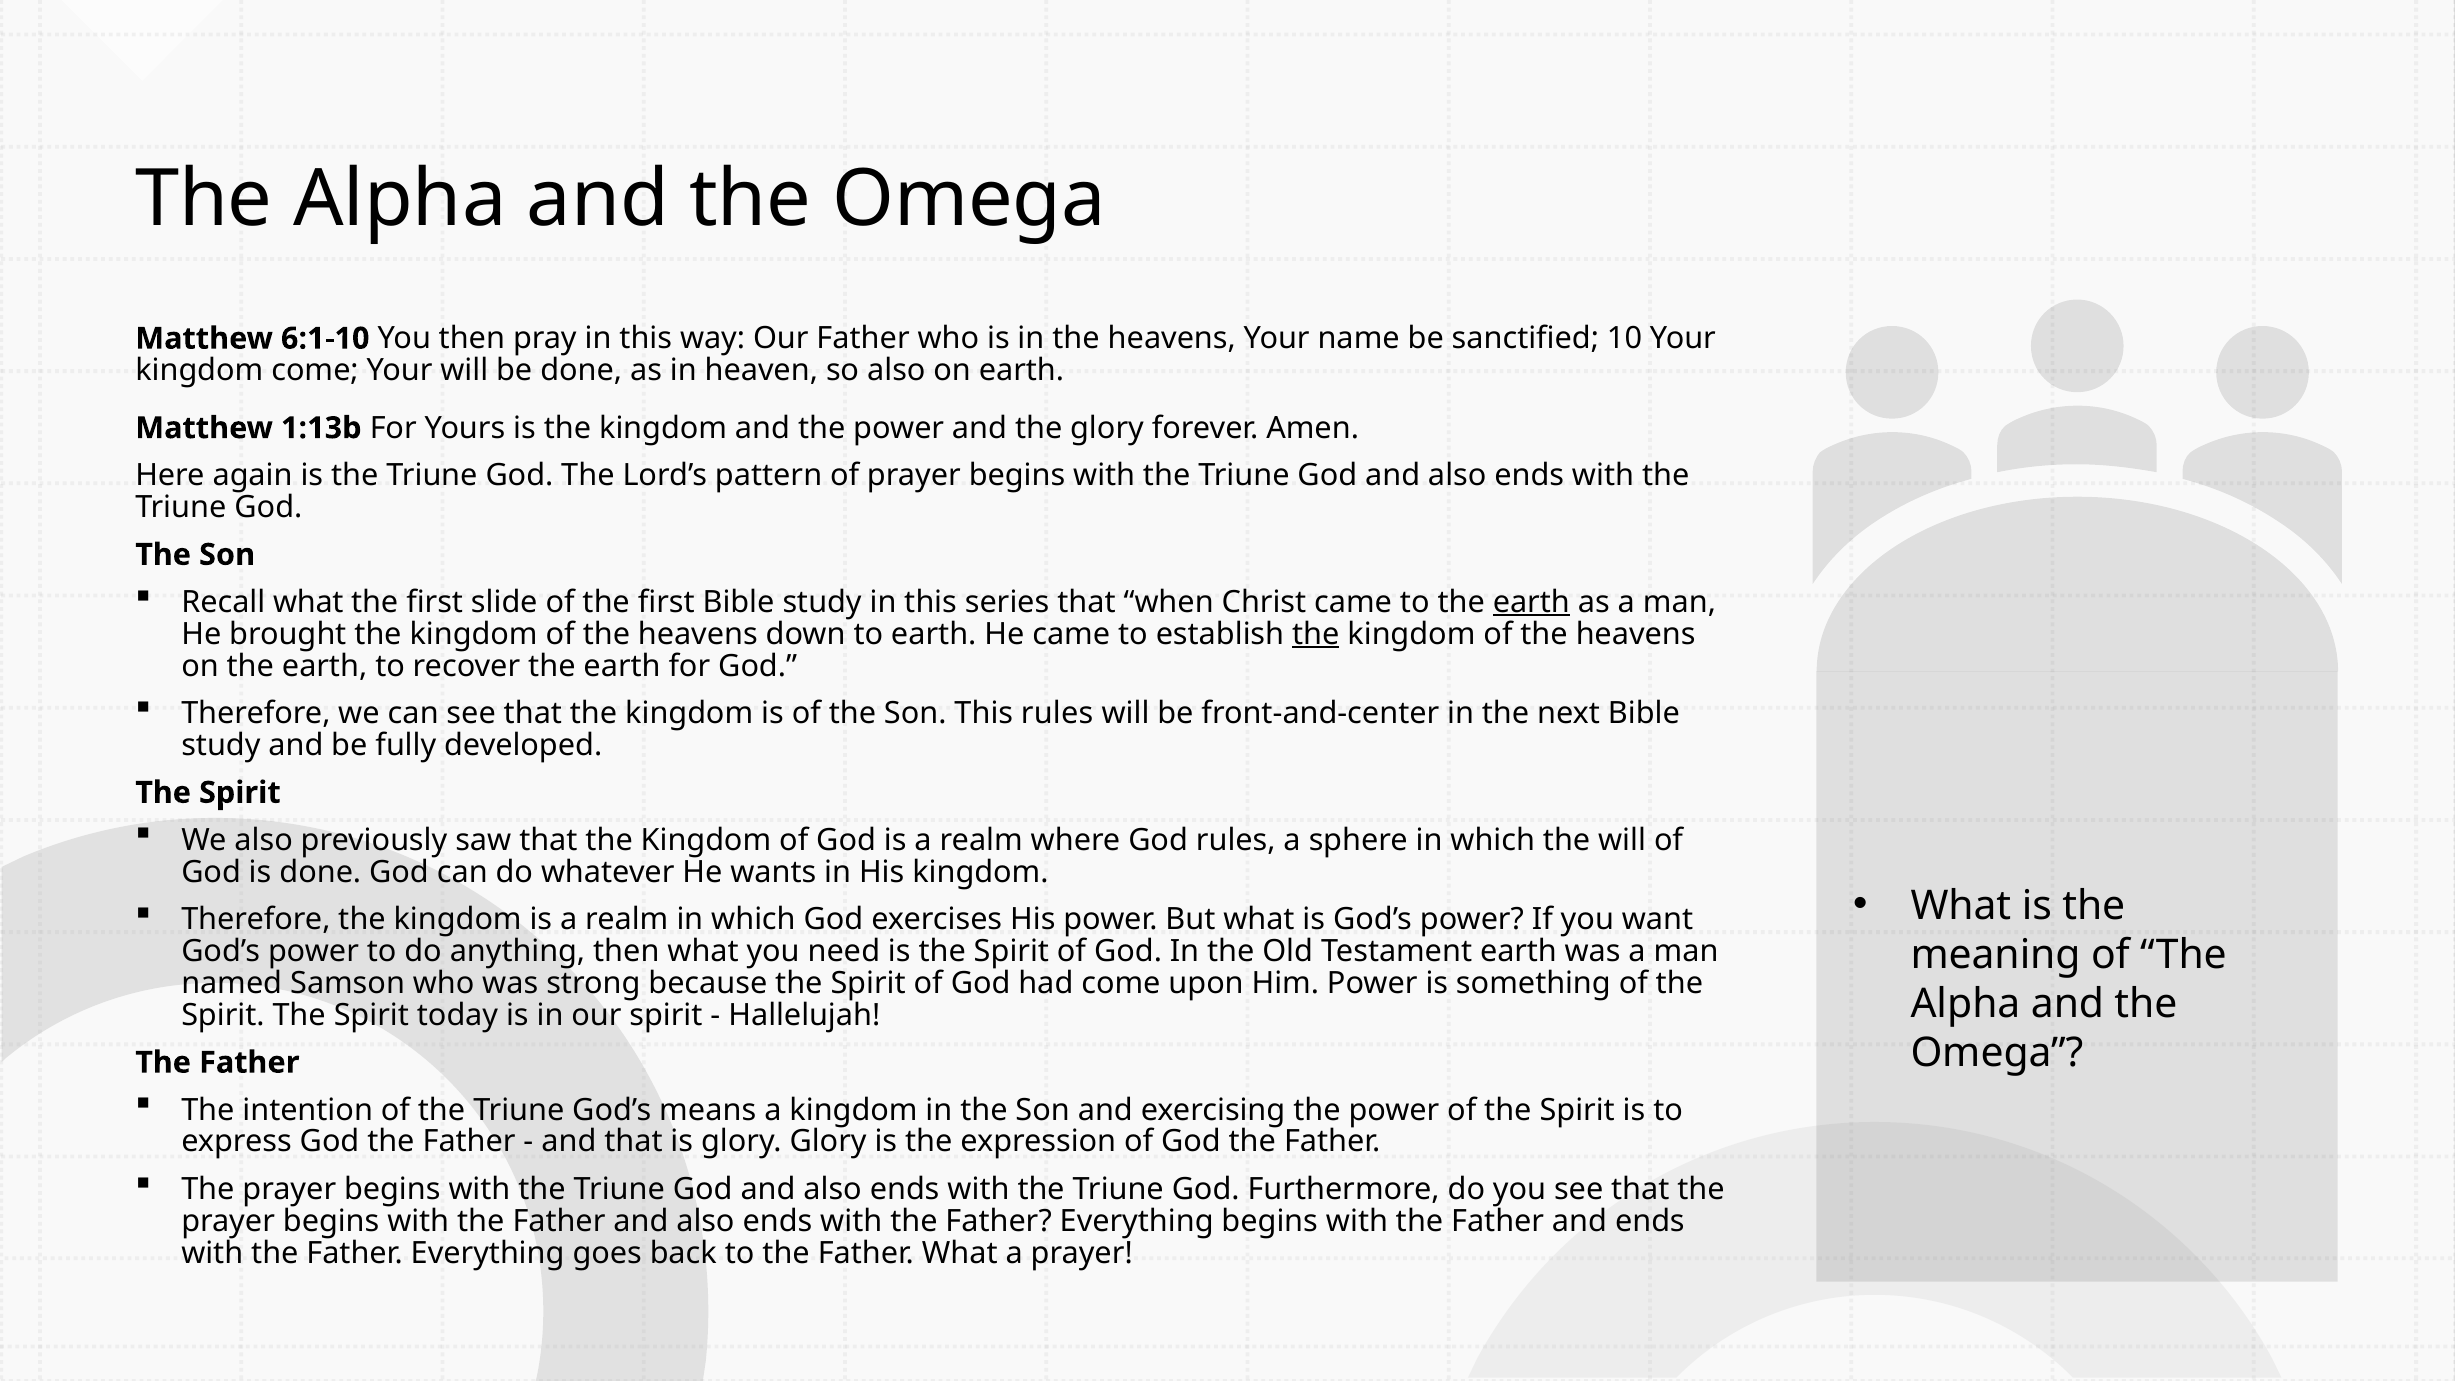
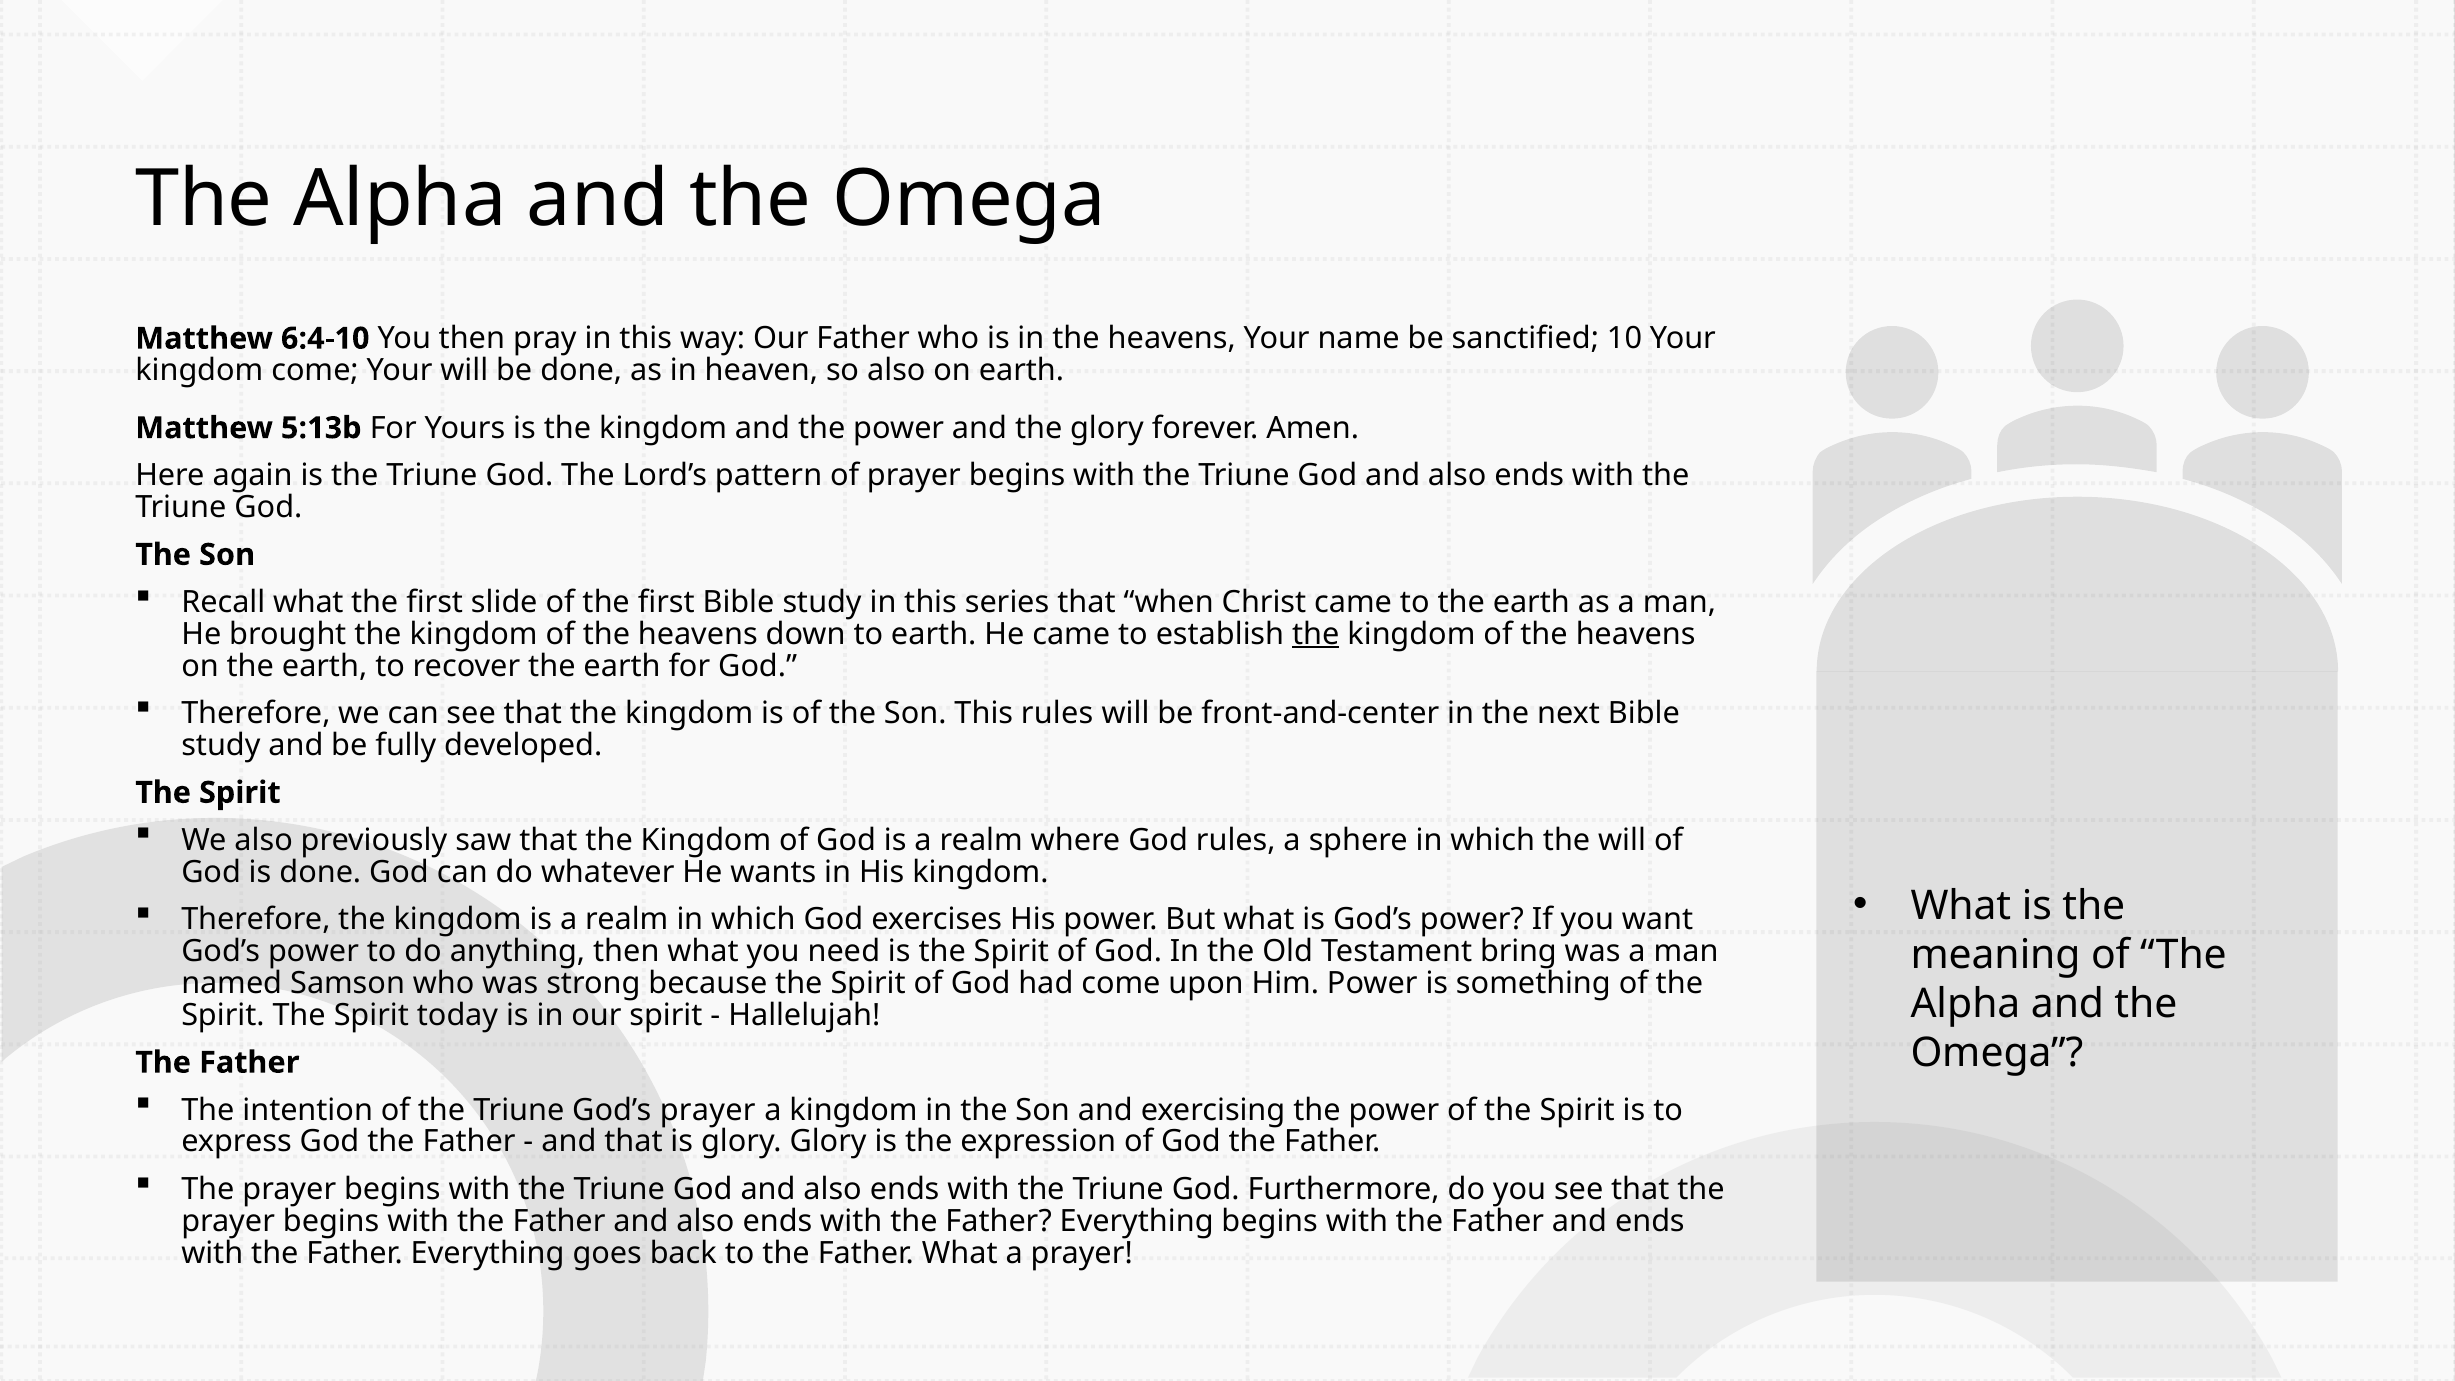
6:1-10: 6:1-10 -> 6:4-10 (325, 339)
1:13b: 1:13b -> 5:13b (321, 428)
earth underline: present -> none (1531, 602)
Testament earth: earth -> bring (1518, 951)
God’s means: means -> prayer (708, 1110)
